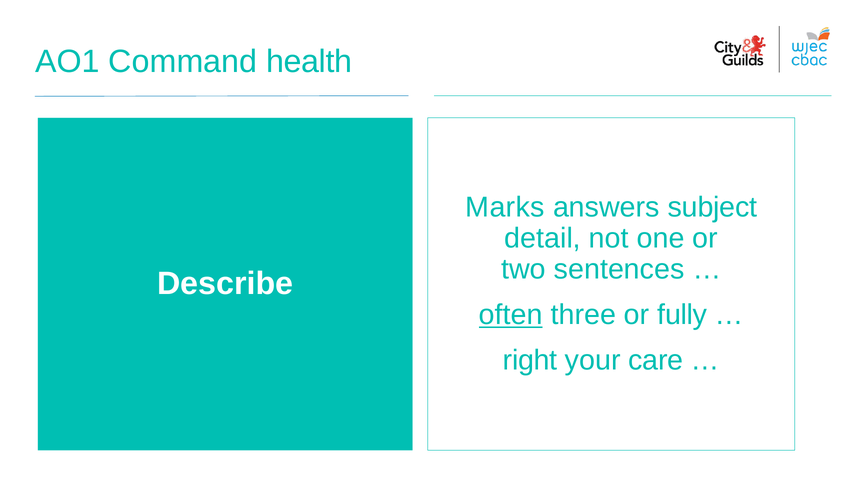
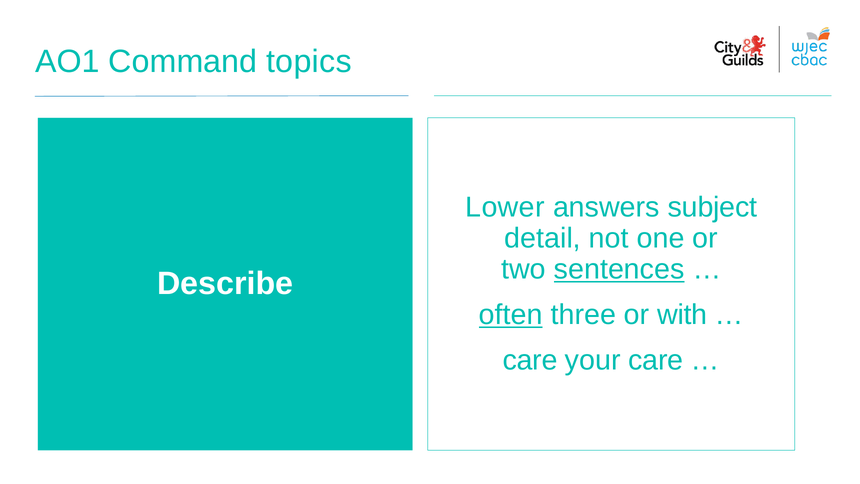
health: health -> topics (309, 62)
Marks: Marks -> Lower (505, 207)
sentences underline: none -> present (619, 269)
fully: fully -> with (682, 315)
right: right -> care (530, 360)
